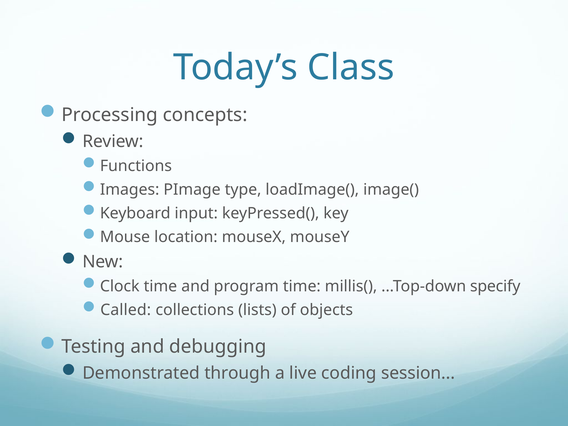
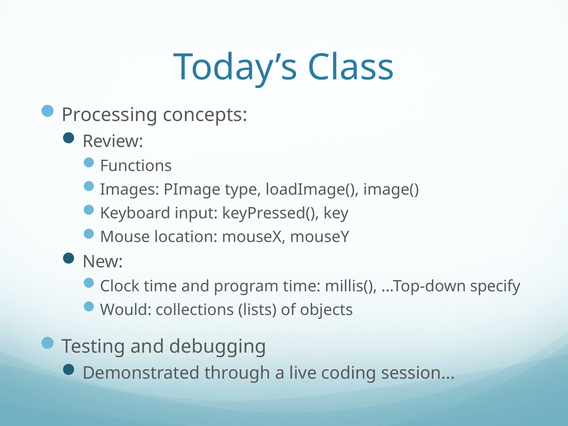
Called: Called -> Would (126, 310)
